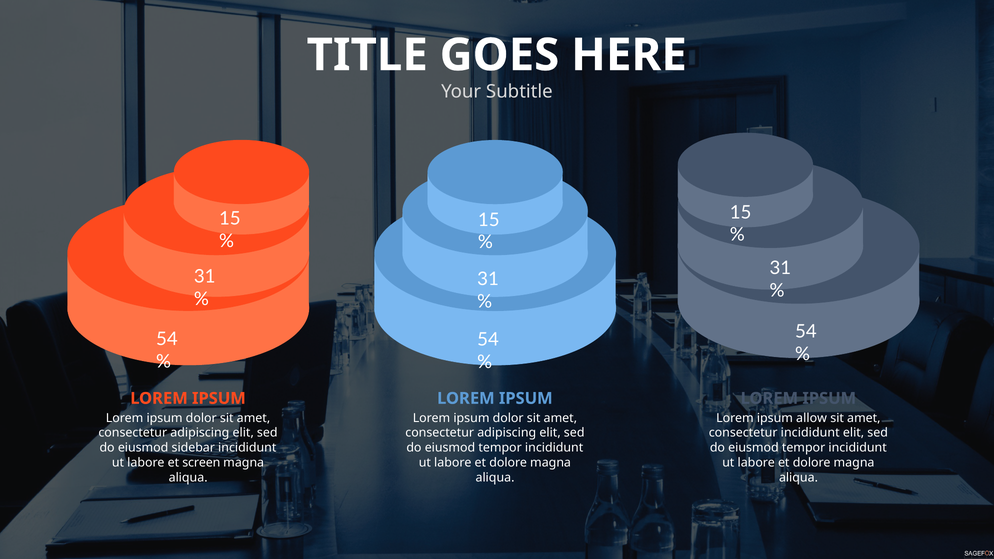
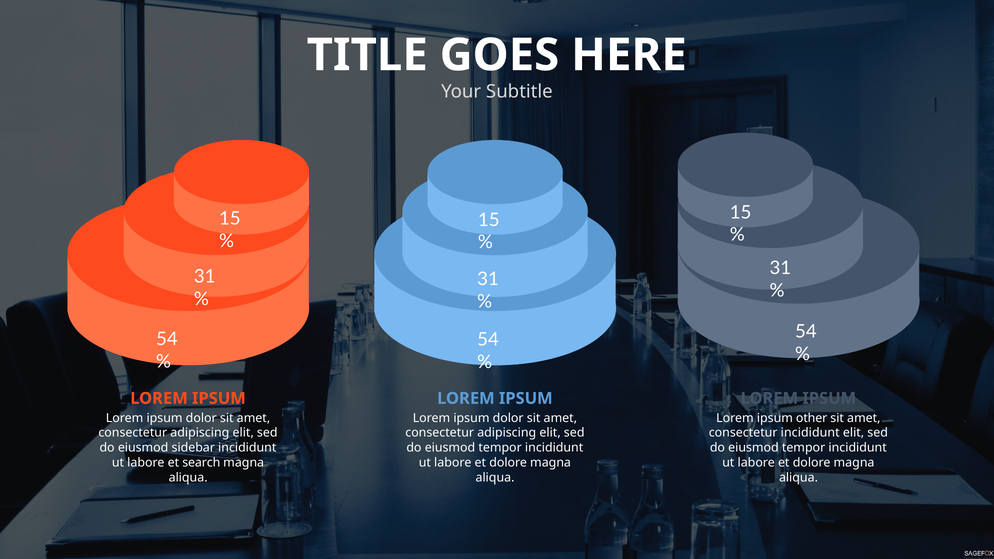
allow: allow -> other (812, 418)
screen: screen -> search (201, 463)
